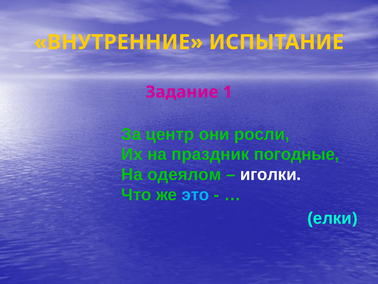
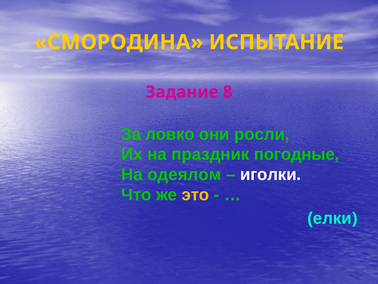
ВНУТРЕННИЕ: ВНУТРЕННИЕ -> СМОРОДИНА (119, 42)
1: 1 -> 8 (228, 92)
центр: центр -> ловко (170, 134)
это colour: light blue -> yellow (195, 194)
